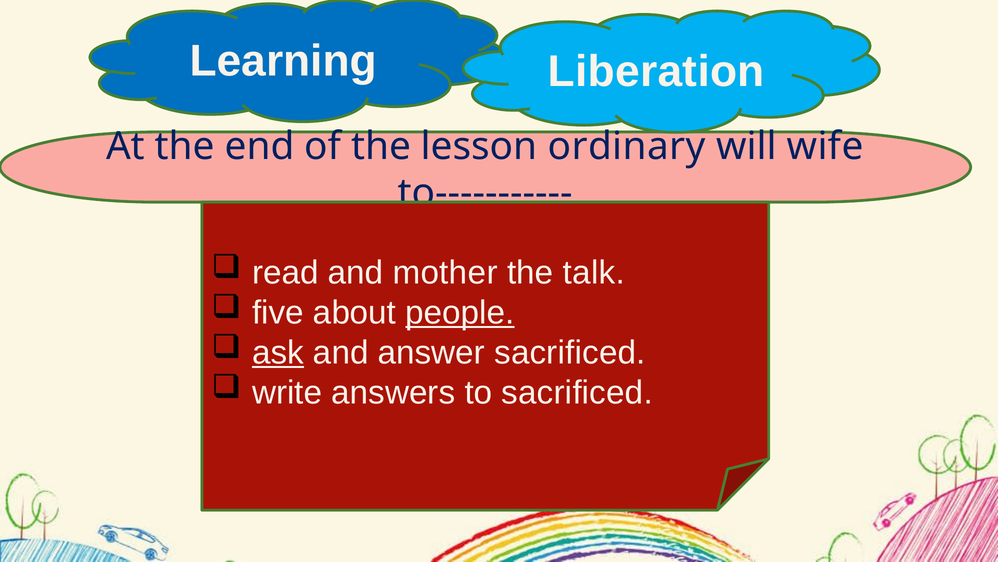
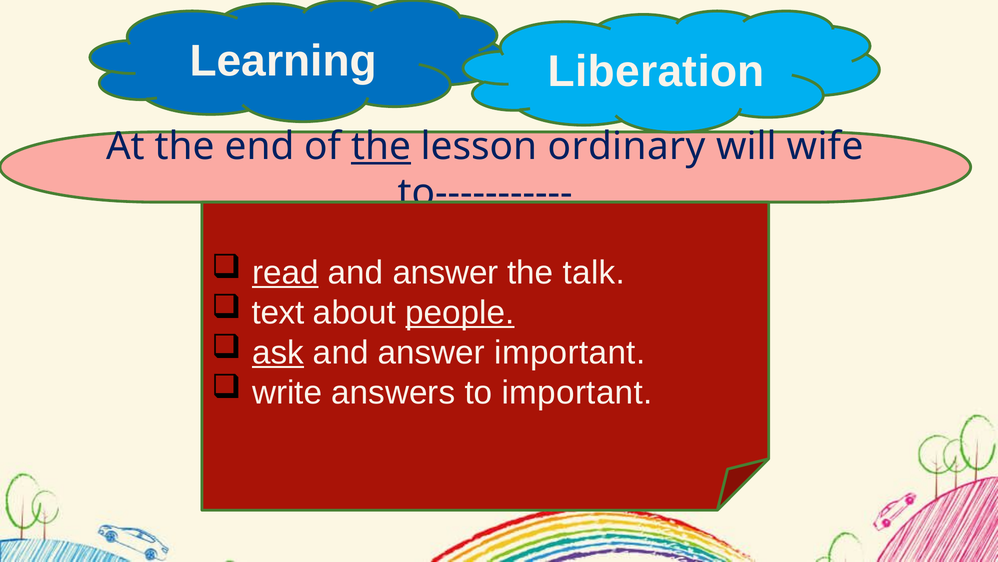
the underline: none -> present (381, 146)
read underline: none -> present (285, 273)
mother: mother -> answer (445, 273)
five: five -> text (278, 313)
answer sacrificed: sacrificed -> important (570, 352)
to sacrificed: sacrificed -> important (577, 392)
